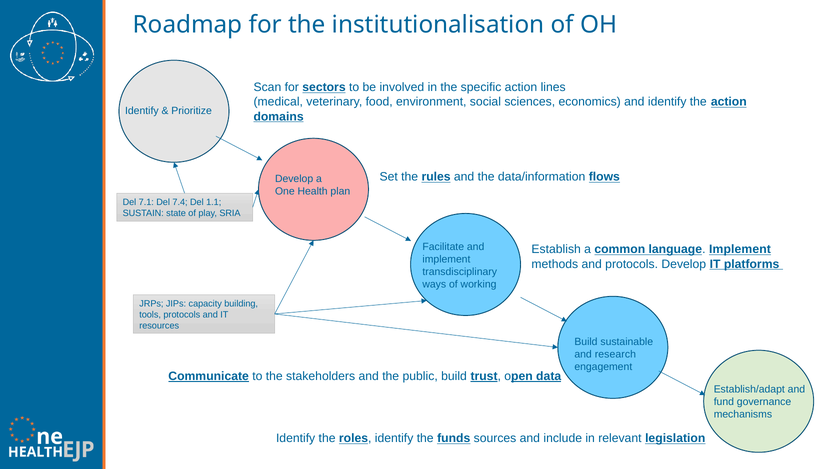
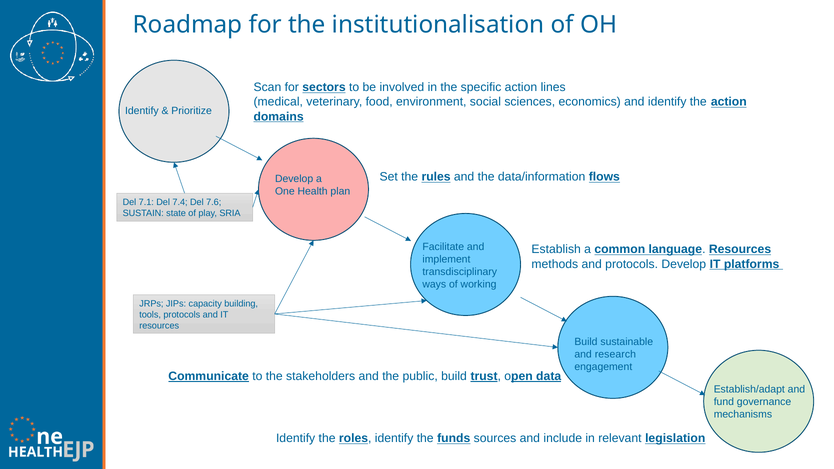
1.1: 1.1 -> 7.6 (214, 202)
language Implement: Implement -> Resources (740, 249)
